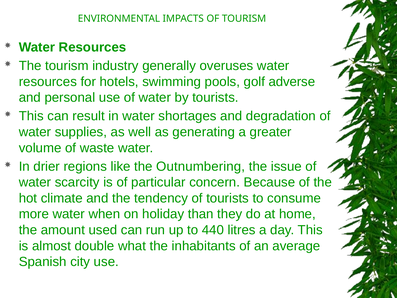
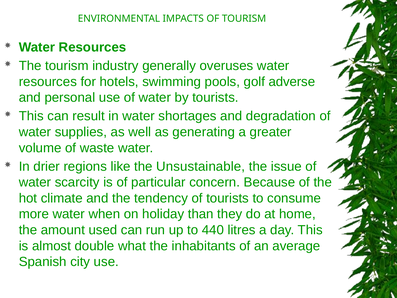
Outnumbering: Outnumbering -> Unsustainable (201, 166)
